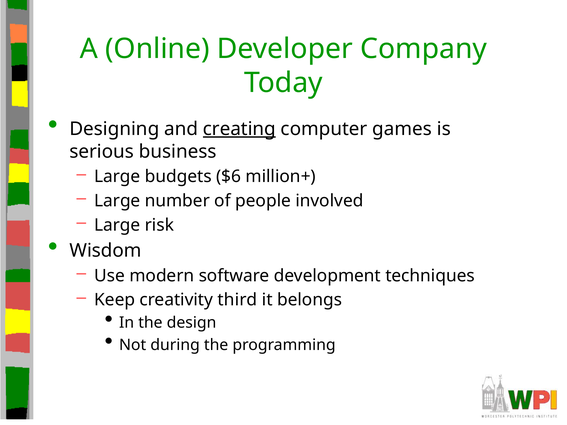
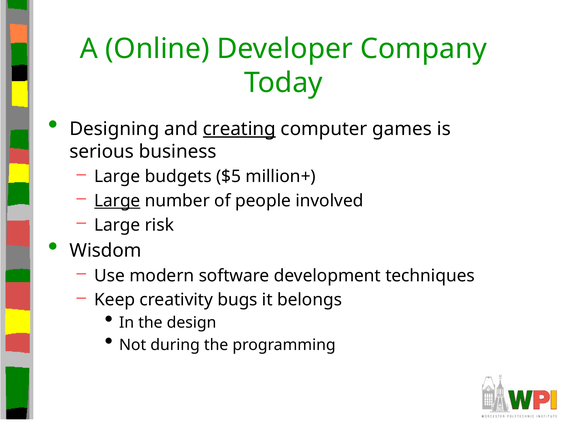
$6: $6 -> $5 (229, 177)
Large underline: none -> present (117, 201)
third: third -> bugs (238, 300)
